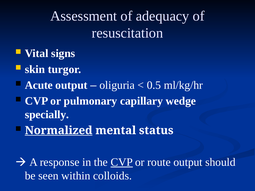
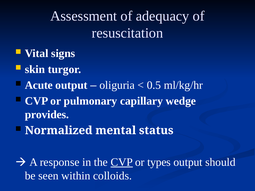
specially: specially -> provides (47, 115)
Normalized underline: present -> none (59, 131)
route: route -> types (159, 162)
